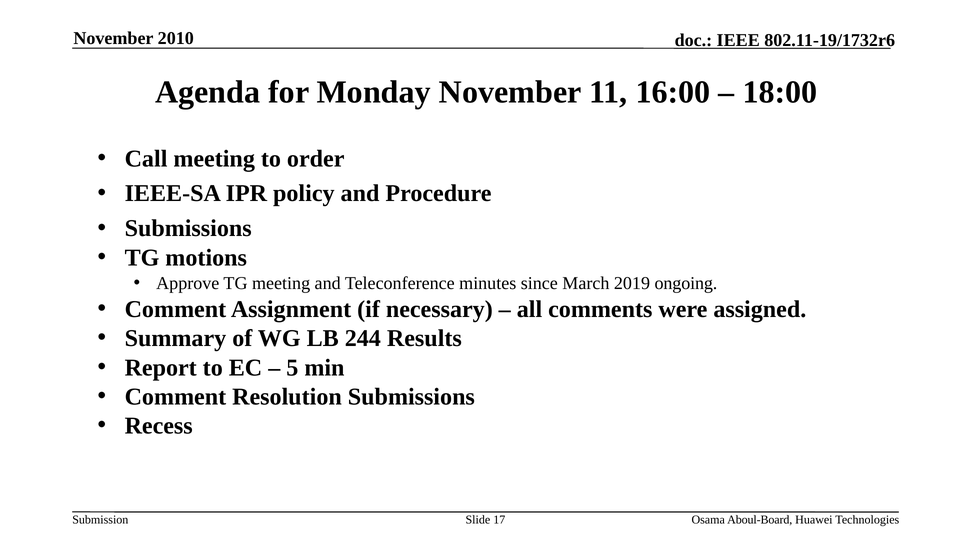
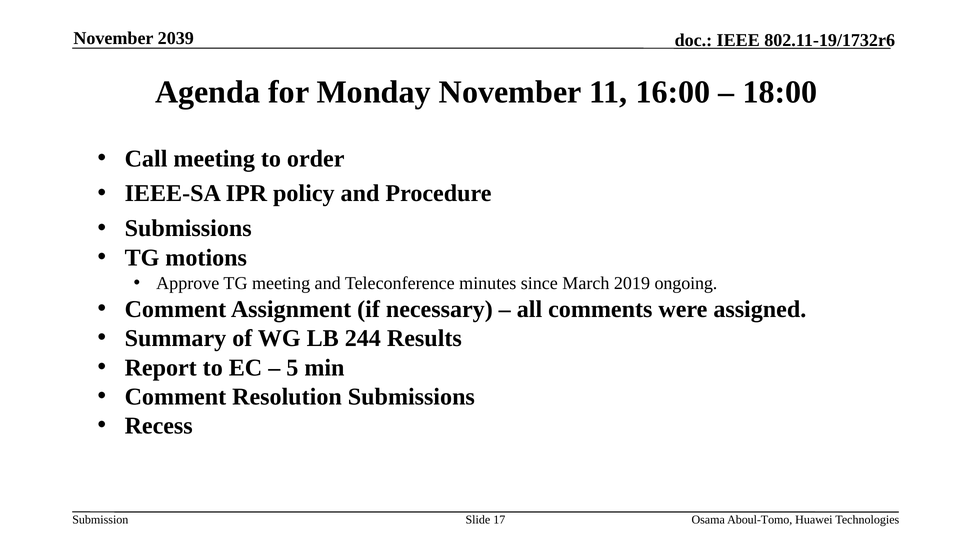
2010: 2010 -> 2039 (176, 38)
Aboul-Board: Aboul-Board -> Aboul-Tomo (760, 520)
